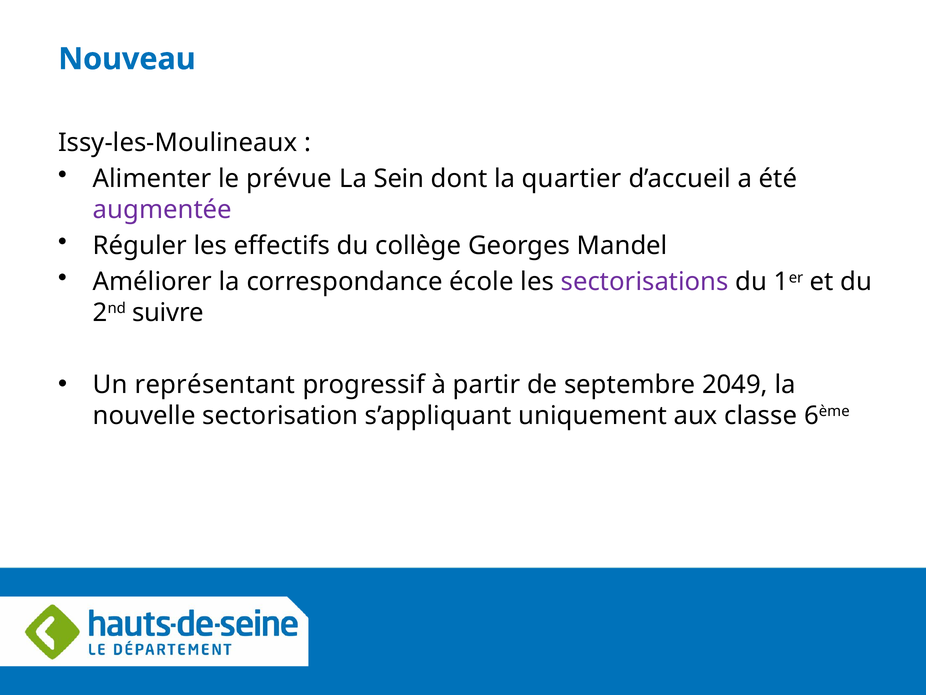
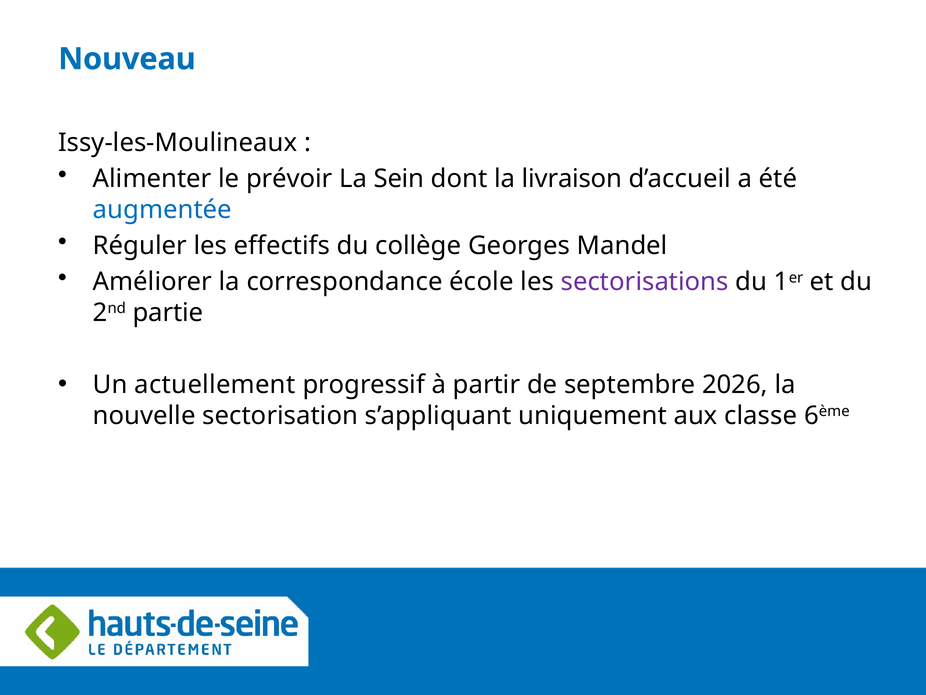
prévue: prévue -> prévoir (289, 179)
quartier: quartier -> livraison (572, 179)
augmentée colour: purple -> blue (162, 210)
suivre: suivre -> partie (168, 312)
représentant: représentant -> actuellement (215, 384)
2049: 2049 -> 2026 (735, 384)
